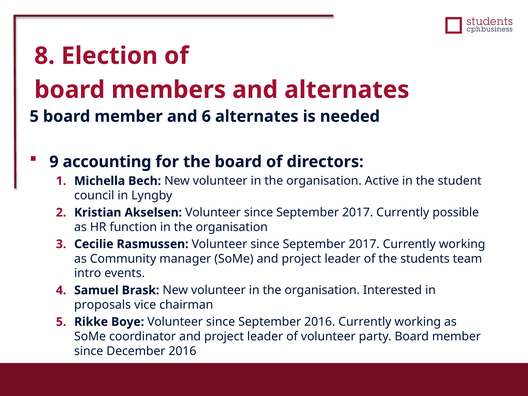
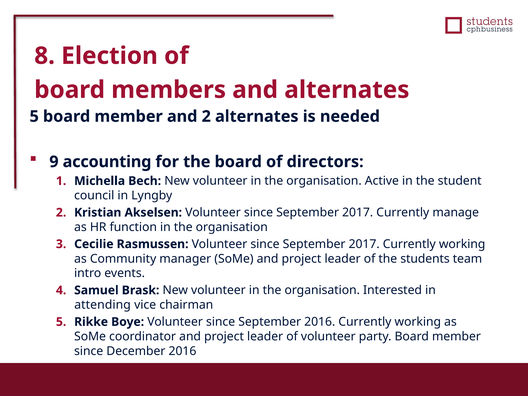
and 6: 6 -> 2 (206, 116)
possible: possible -> manage (456, 212)
proposals: proposals -> attending (103, 305)
